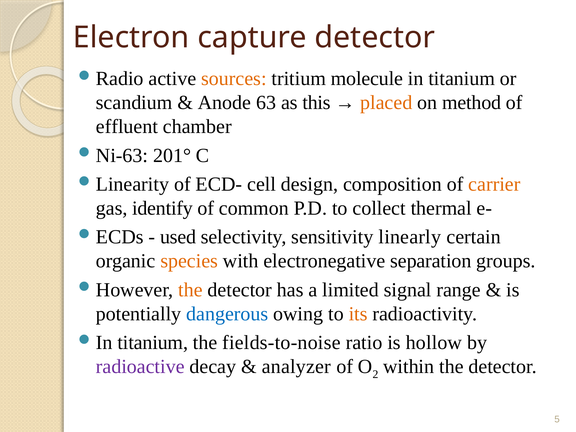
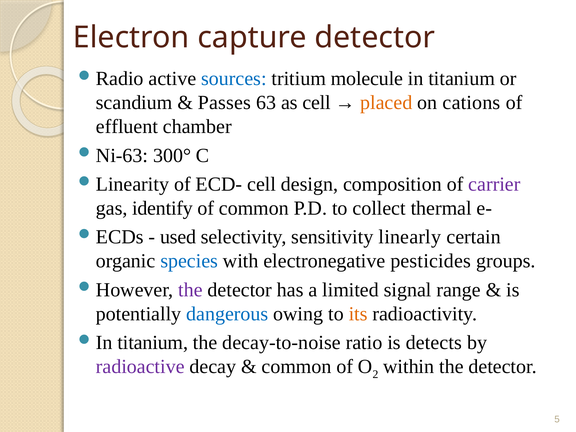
sources colour: orange -> blue (234, 79)
Anode: Anode -> Passes (224, 103)
as this: this -> cell (317, 103)
method: method -> cations (472, 103)
201°: 201° -> 300° (172, 155)
carrier colour: orange -> purple (494, 184)
species colour: orange -> blue (189, 261)
separation: separation -> pesticides (431, 261)
the colour: orange -> purple (190, 290)
fields-to-noise: fields-to-noise -> decay-to-noise (282, 343)
hollow: hollow -> detects (434, 343)
analyzer: analyzer -> common (296, 367)
